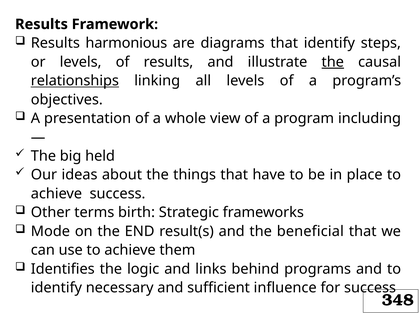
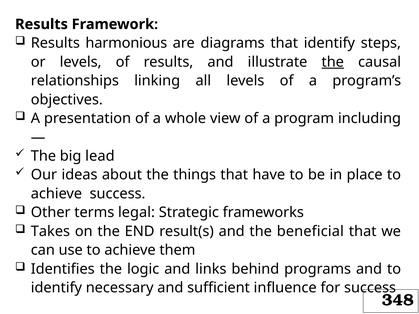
relationships underline: present -> none (75, 81)
held: held -> lead (100, 156)
birth: birth -> legal (136, 213)
Mode: Mode -> Takes (50, 232)
